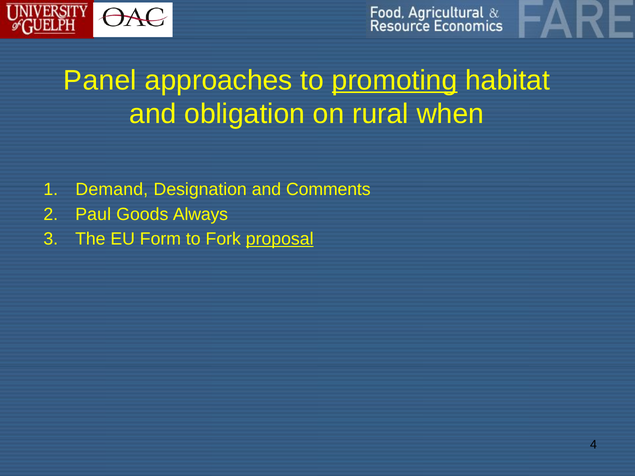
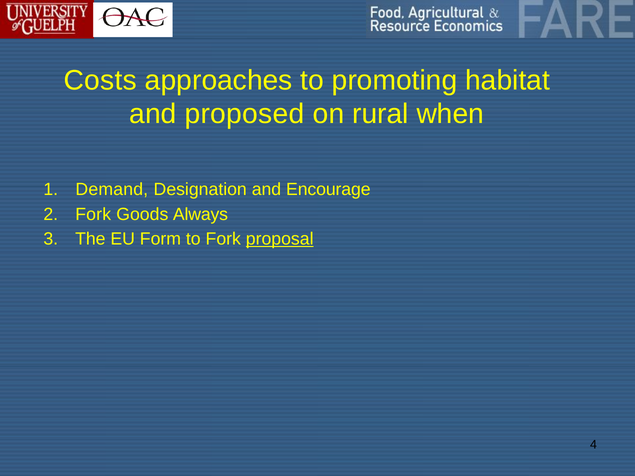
Panel: Panel -> Costs (100, 80)
promoting underline: present -> none (395, 80)
obligation: obligation -> proposed (245, 114)
Comments: Comments -> Encourage (328, 190)
Paul: Paul -> Fork (93, 214)
